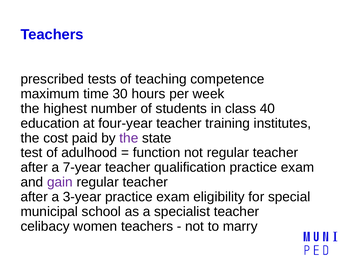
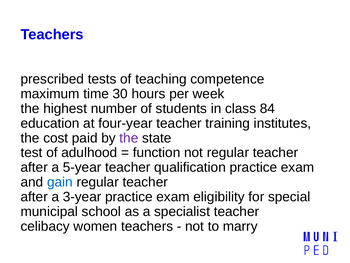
40: 40 -> 84 (267, 108)
7-year: 7-year -> 5-year (82, 167)
gain colour: purple -> blue (60, 182)
